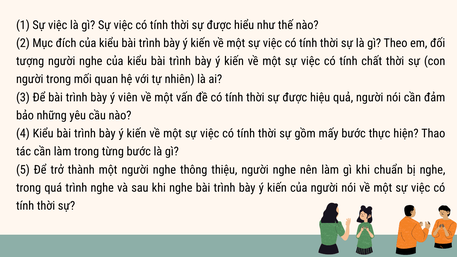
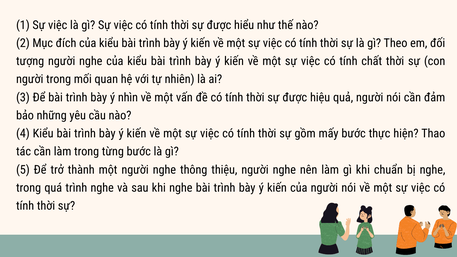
viên: viên -> nhìn (128, 97)
